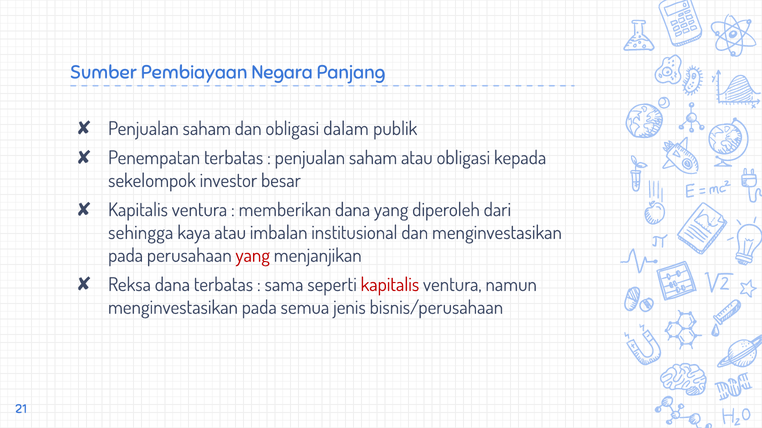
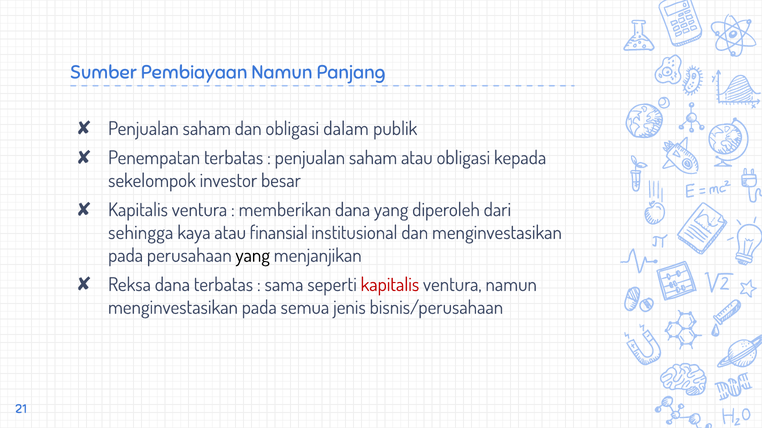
Pembiayaan Negara: Negara -> Namun (282, 72)
imbalan: imbalan -> finansial (279, 233)
yang colour: red -> black (253, 256)
